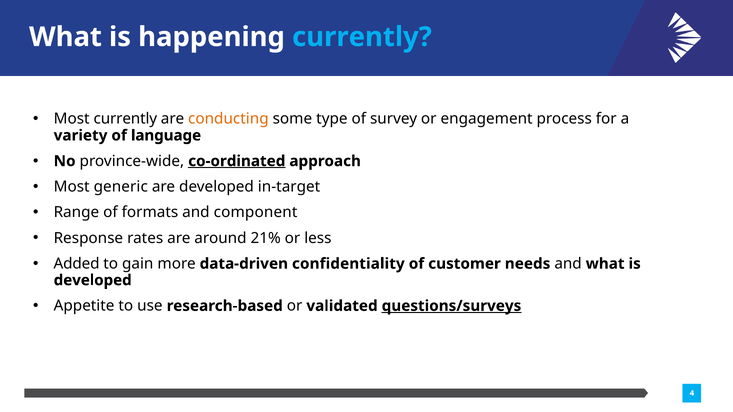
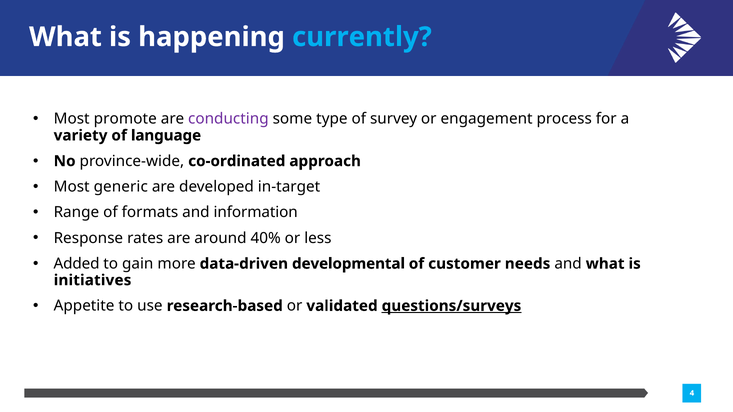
Most currently: currently -> promote (125, 119)
conducting colour: orange -> purple (228, 119)
co-ordinated underline: present -> none (237, 161)
component: component -> information (256, 213)
21%: 21% -> 40% (266, 238)
confidentiality: confidentiality -> developmental (348, 264)
developed: developed -> initiatives (93, 280)
